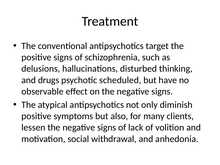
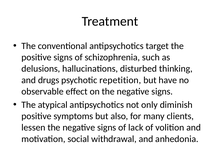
scheduled: scheduled -> repetition (120, 80)
